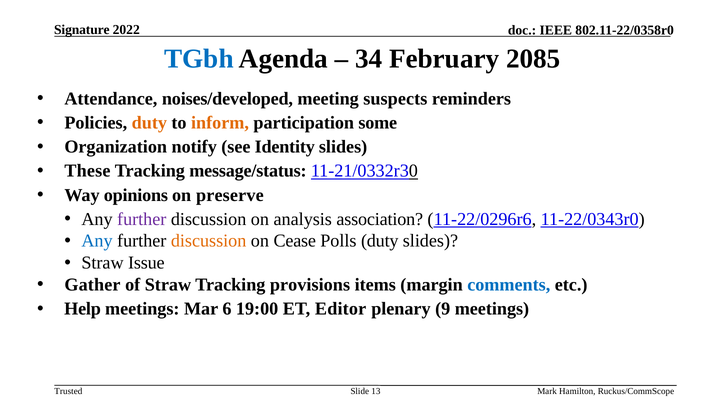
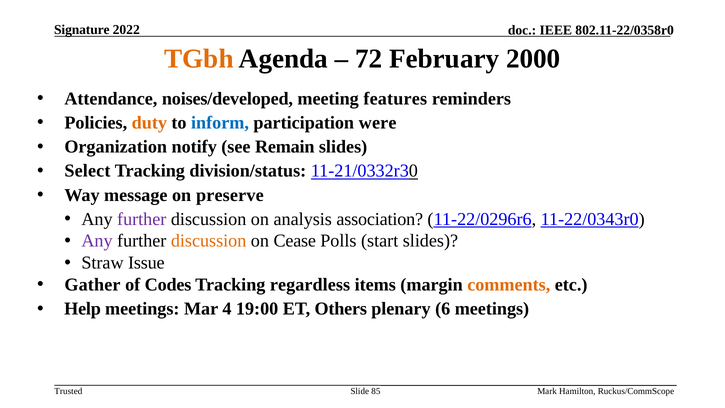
TGbh colour: blue -> orange (199, 59)
34: 34 -> 72 (369, 59)
2085: 2085 -> 2000 (533, 59)
suspects: suspects -> features (395, 99)
inform colour: orange -> blue (220, 123)
some: some -> were (378, 123)
Identity: Identity -> Remain (285, 147)
These: These -> Select (87, 171)
message/status: message/status -> division/status (248, 171)
opinions: opinions -> message (136, 195)
Any colour: blue -> purple (97, 241)
Polls duty: duty -> start (380, 241)
of Straw: Straw -> Codes (168, 285)
provisions: provisions -> regardless (310, 285)
comments colour: blue -> orange (509, 285)
6: 6 -> 4 (227, 309)
Editor: Editor -> Others (341, 309)
9: 9 -> 6 (443, 309)
13: 13 -> 85 (376, 391)
